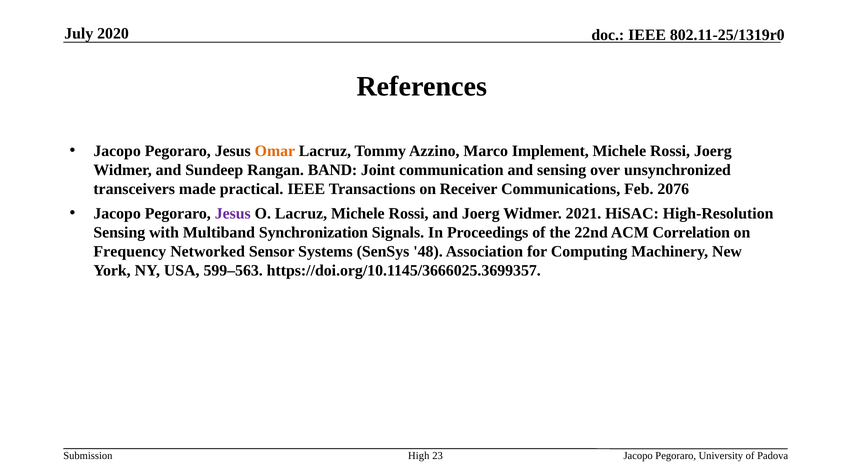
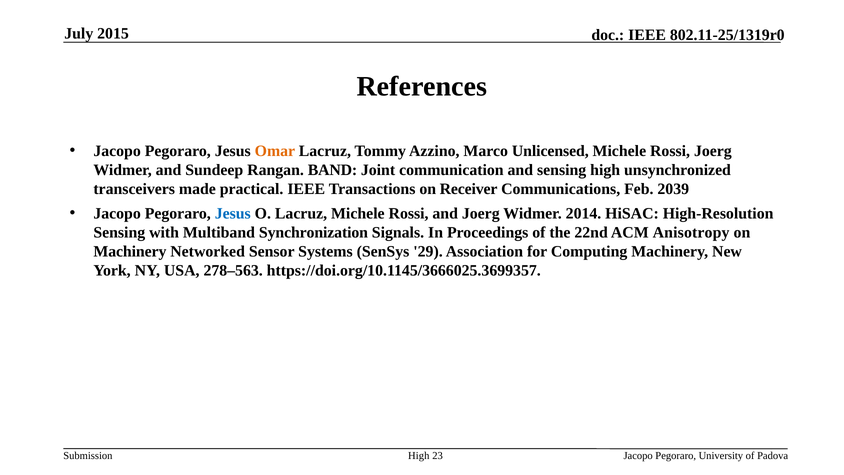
2020: 2020 -> 2015 (113, 34)
Implement: Implement -> Unlicensed (550, 151)
sensing over: over -> high (605, 170)
2076: 2076 -> 2039 (673, 189)
Jesus colour: purple -> blue (233, 213)
2021: 2021 -> 2014 (584, 213)
Correlation: Correlation -> Anisotropy (691, 232)
Frequency: Frequency -> Machinery (130, 251)
48: 48 -> 29 (428, 251)
599–563: 599–563 -> 278–563 (233, 270)
